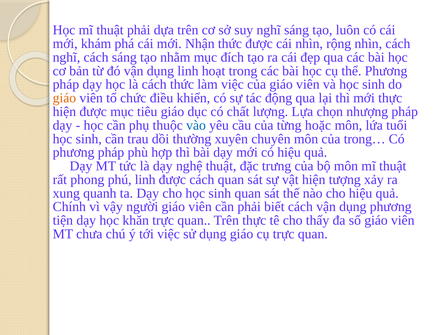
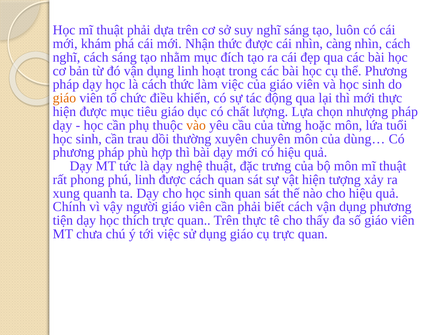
rộng: rộng -> càng (339, 44)
vào colour: blue -> orange (196, 125)
trong…: trong… -> dùng… (364, 139)
khăn: khăn -> thích (136, 220)
